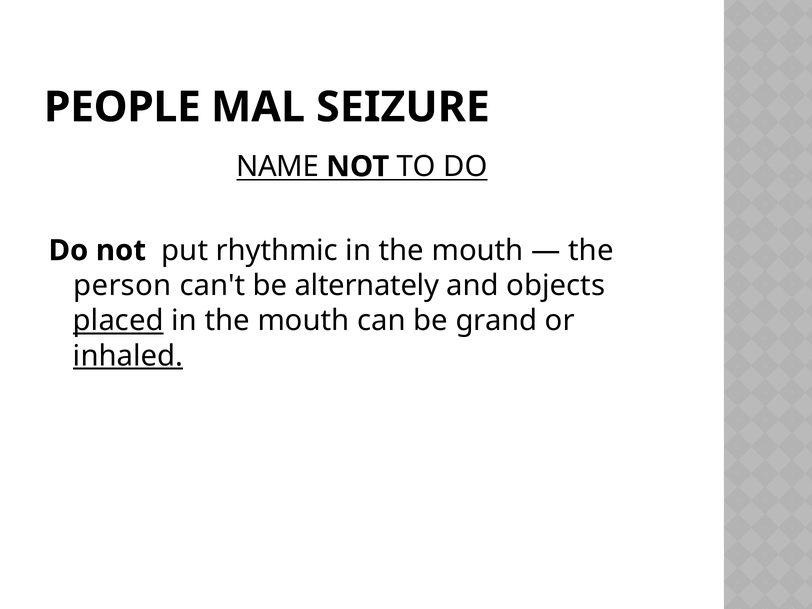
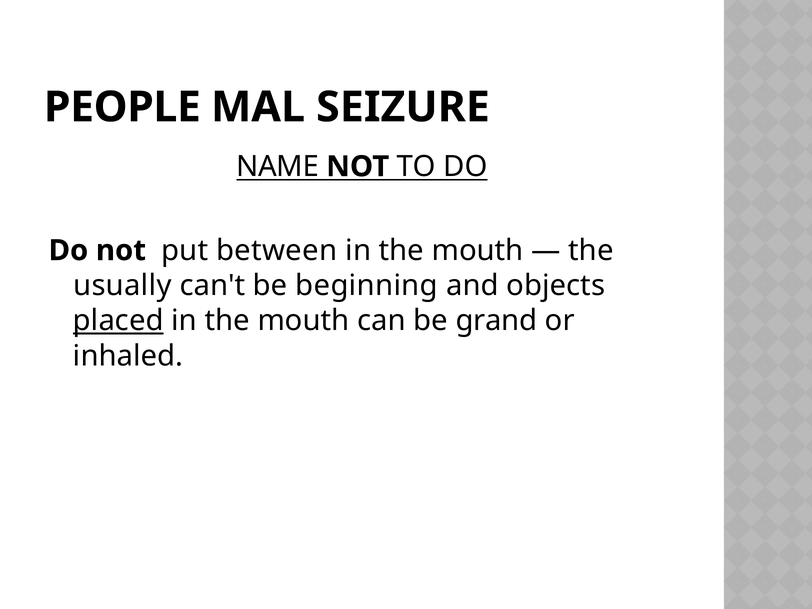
rhythmic: rhythmic -> between (277, 250)
person: person -> usually (122, 286)
alternately: alternately -> beginning (367, 286)
inhaled underline: present -> none (128, 356)
